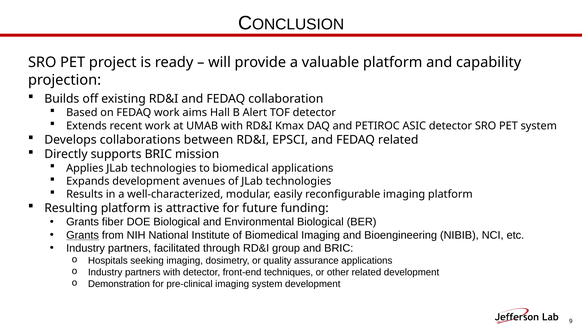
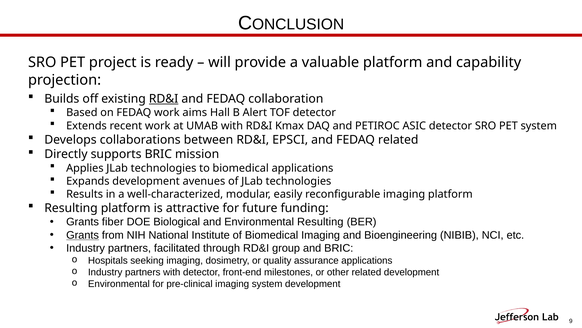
RD&I underline: none -> present (164, 99)
Environmental Biological: Biological -> Resulting (320, 222)
techniques: techniques -> milestones (289, 272)
Demonstration: Demonstration -> Environmental (119, 283)
